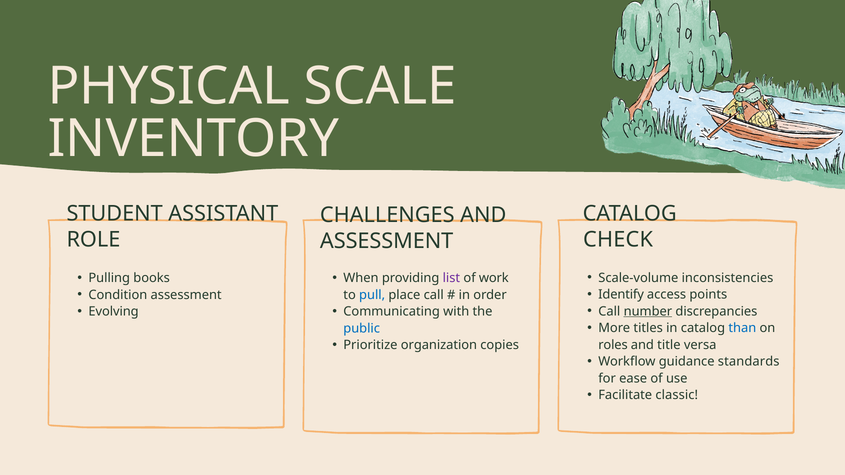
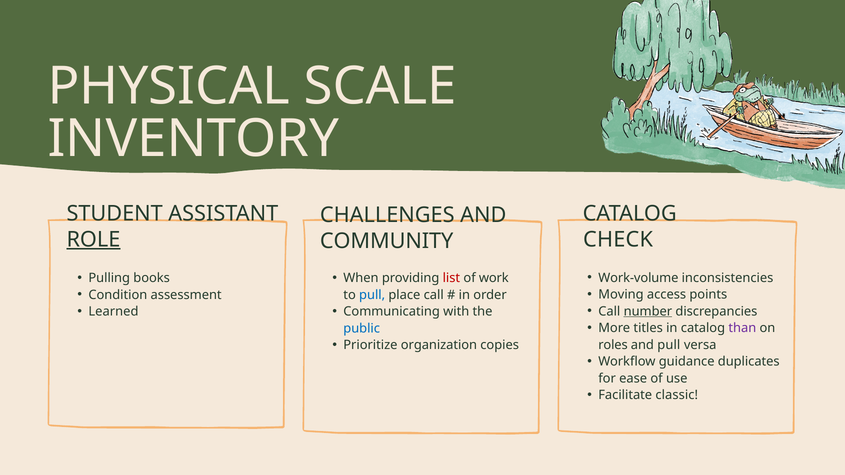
ROLE underline: none -> present (93, 240)
ASSESSMENT: ASSESSMENT -> COMMUNITY (387, 241)
Scale-volume: Scale-volume -> Work-volume (638, 278)
list colour: purple -> red (451, 278)
Identify: Identify -> Moving (621, 295)
Evolving: Evolving -> Learned (113, 312)
than colour: blue -> purple (742, 328)
and title: title -> pull (669, 345)
standards: standards -> duplicates (749, 362)
